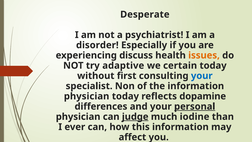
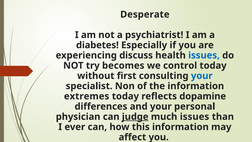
disorder: disorder -> diabetes (97, 45)
issues colour: orange -> blue (204, 55)
adaptive: adaptive -> becomes (123, 65)
certain: certain -> control (180, 65)
physician: physician -> extremes (87, 96)
personal underline: present -> none (195, 106)
much iodine: iodine -> issues (195, 117)
